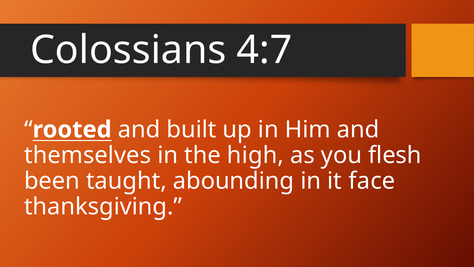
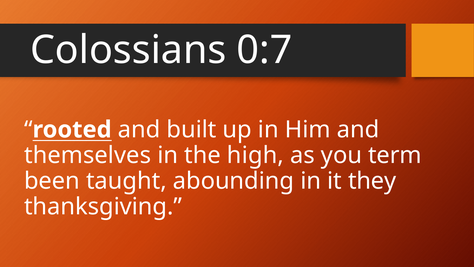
4:7: 4:7 -> 0:7 (265, 50)
flesh: flesh -> term (395, 155)
face: face -> they (372, 181)
